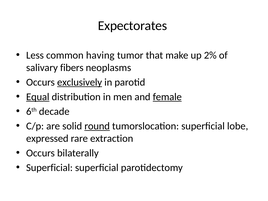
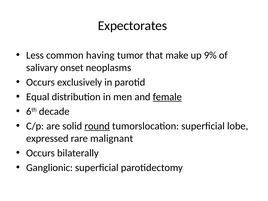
2%: 2% -> 9% (210, 55)
fibers: fibers -> onset (72, 68)
exclusively underline: present -> none (80, 82)
Equal underline: present -> none (38, 97)
extraction: extraction -> malignant (112, 138)
Superficial: Superficial -> Ganglionic (49, 168)
